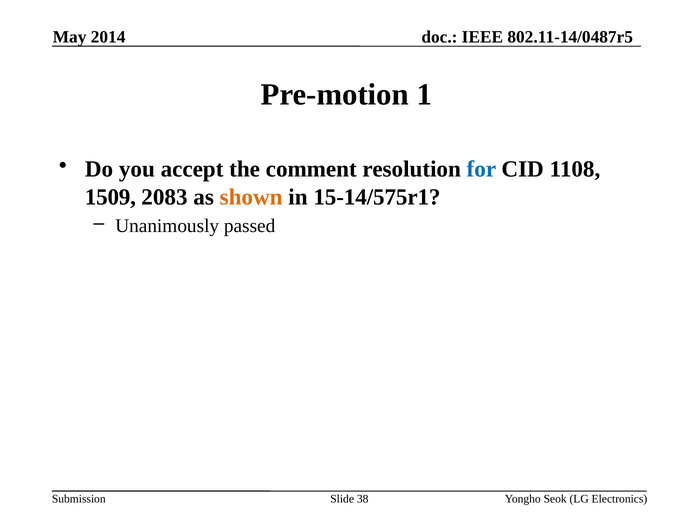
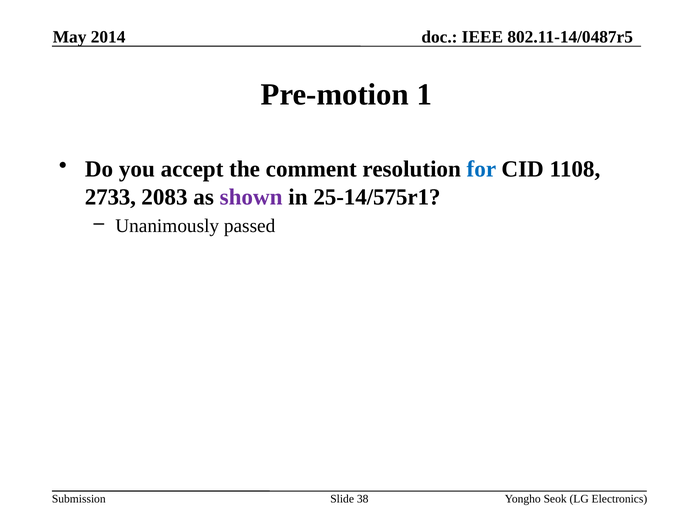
1509: 1509 -> 2733 (110, 197)
shown colour: orange -> purple (251, 197)
15-14/575r1: 15-14/575r1 -> 25-14/575r1 (377, 197)
